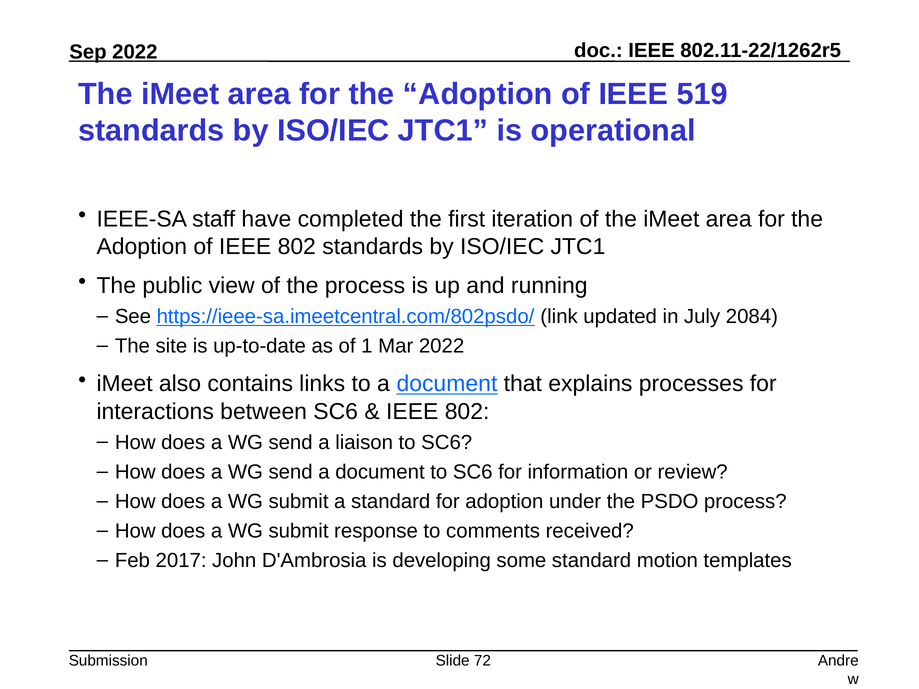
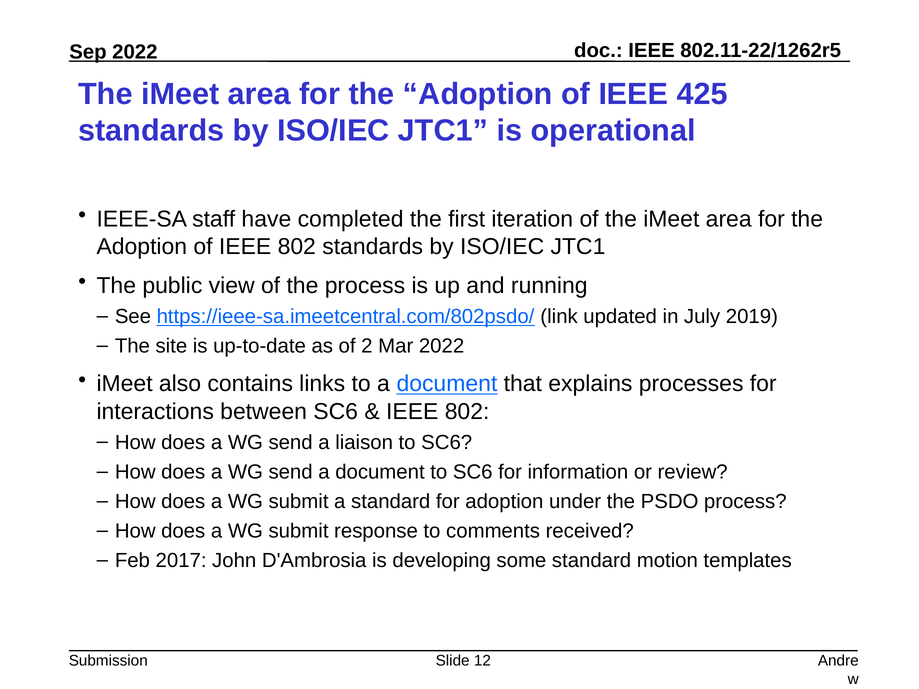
519: 519 -> 425 (702, 94)
2084: 2084 -> 2019 (752, 317)
1: 1 -> 2 (367, 346)
72: 72 -> 12 (482, 661)
